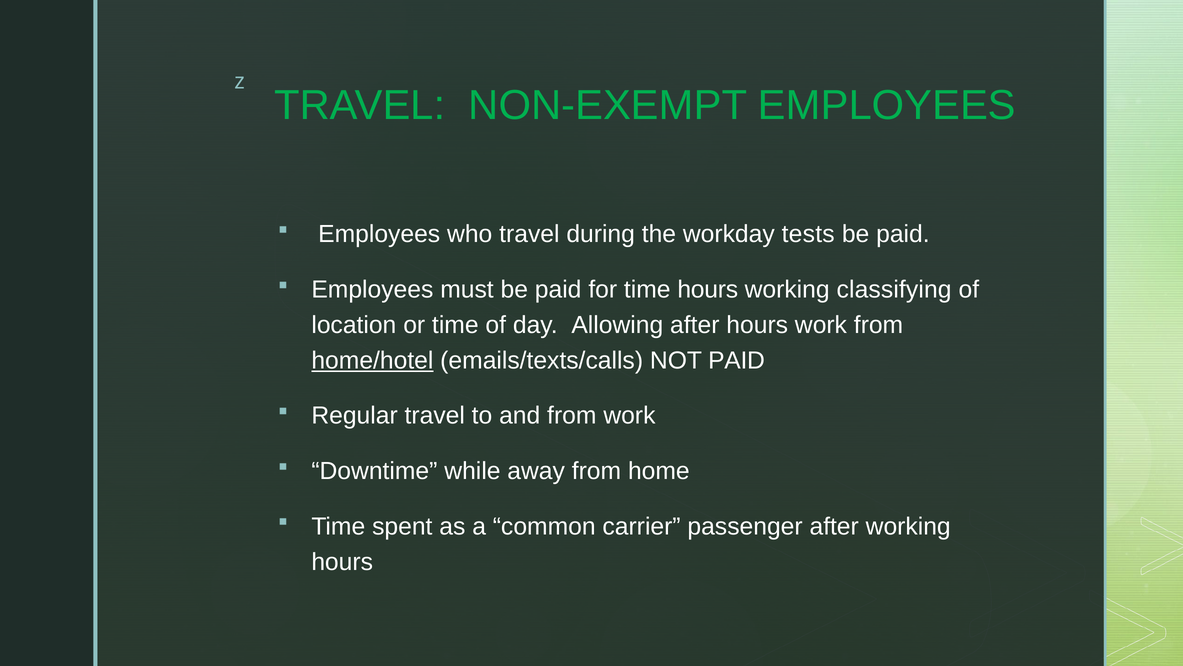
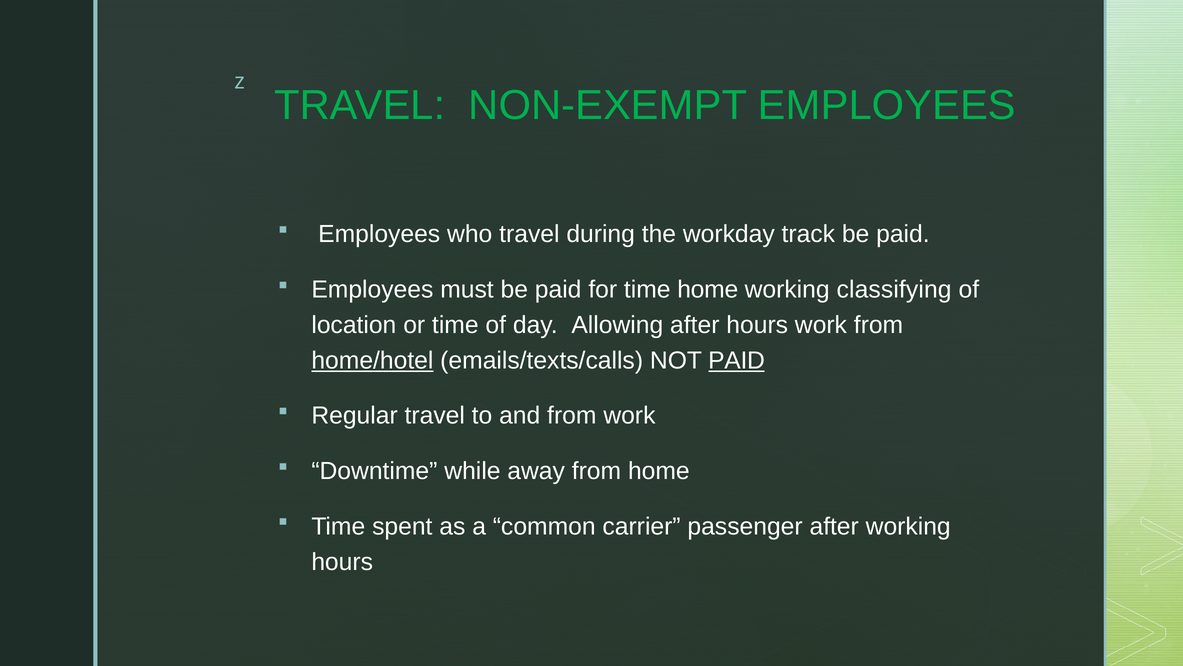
tests: tests -> track (808, 234)
time hours: hours -> home (708, 289)
PAID underline: none -> present (737, 360)
